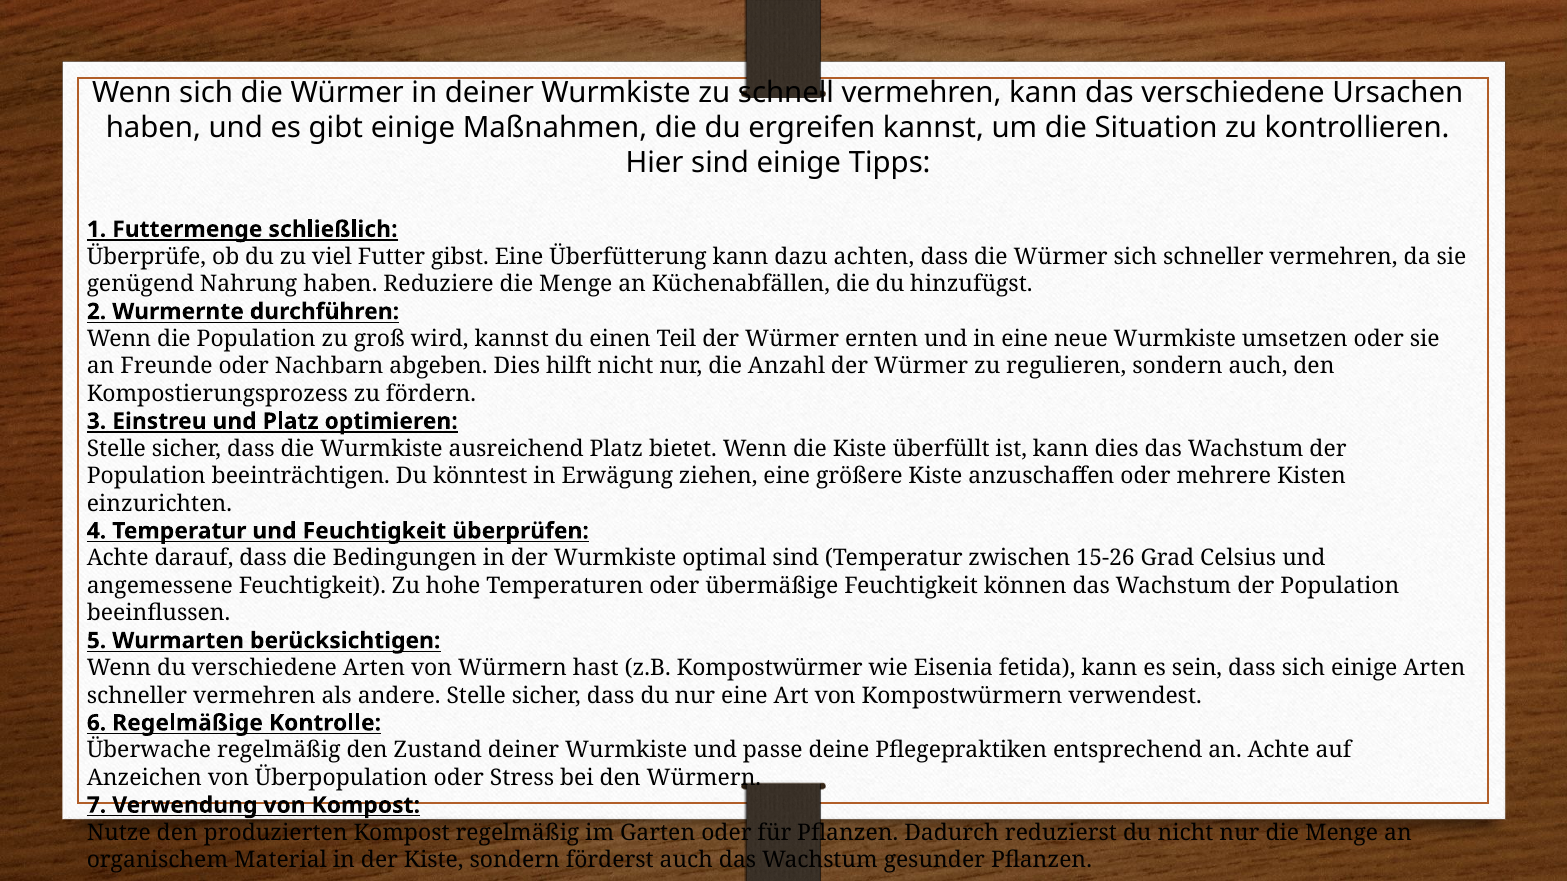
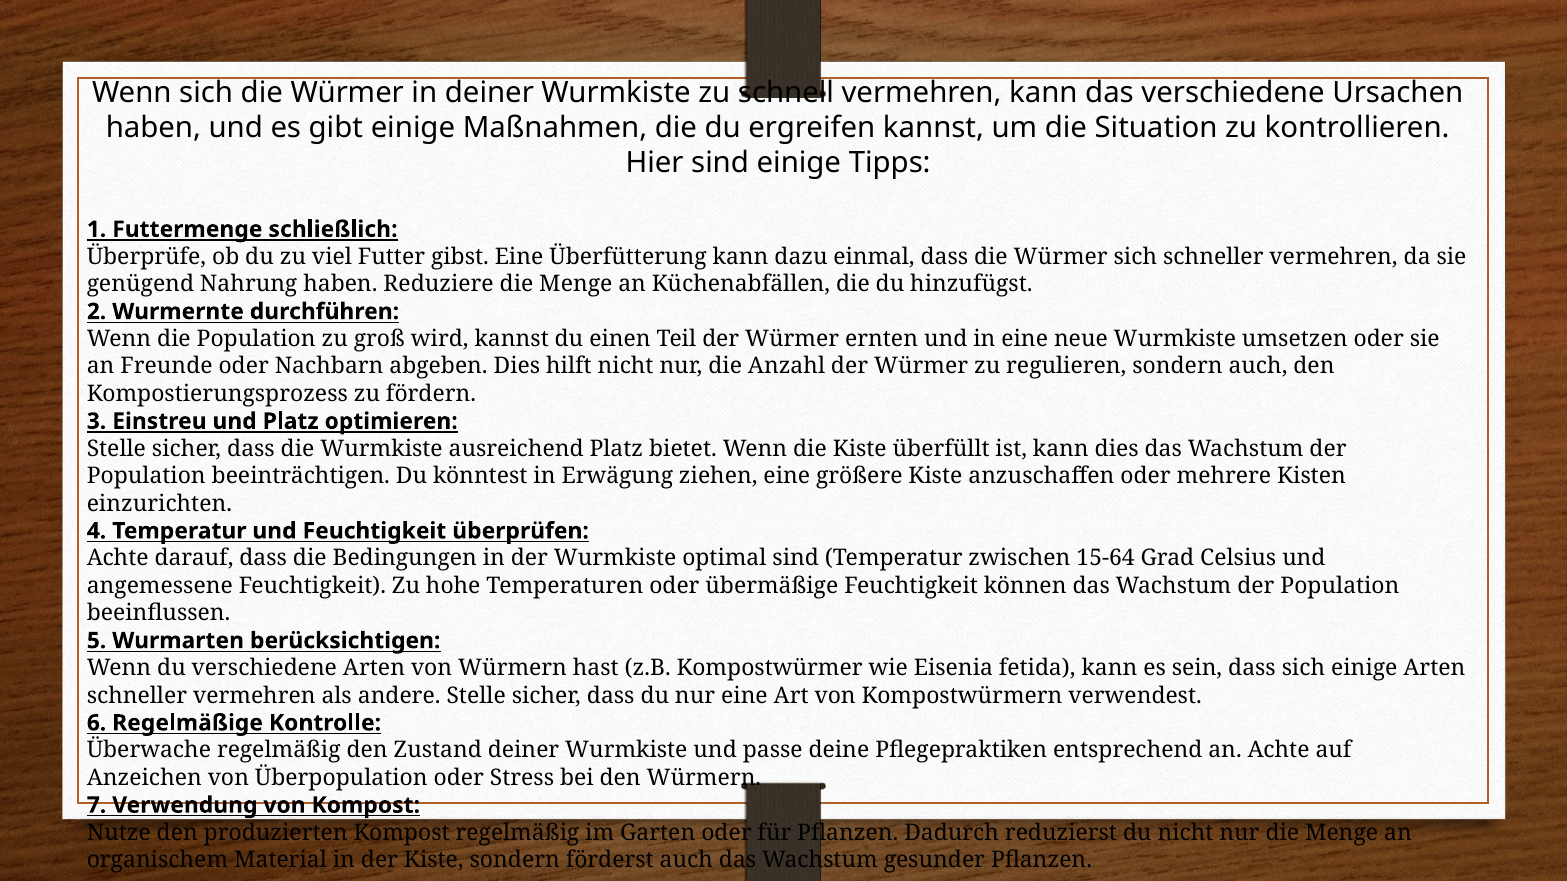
achten: achten -> einmal (874, 257)
15-26: 15-26 -> 15-64 (1106, 559)
